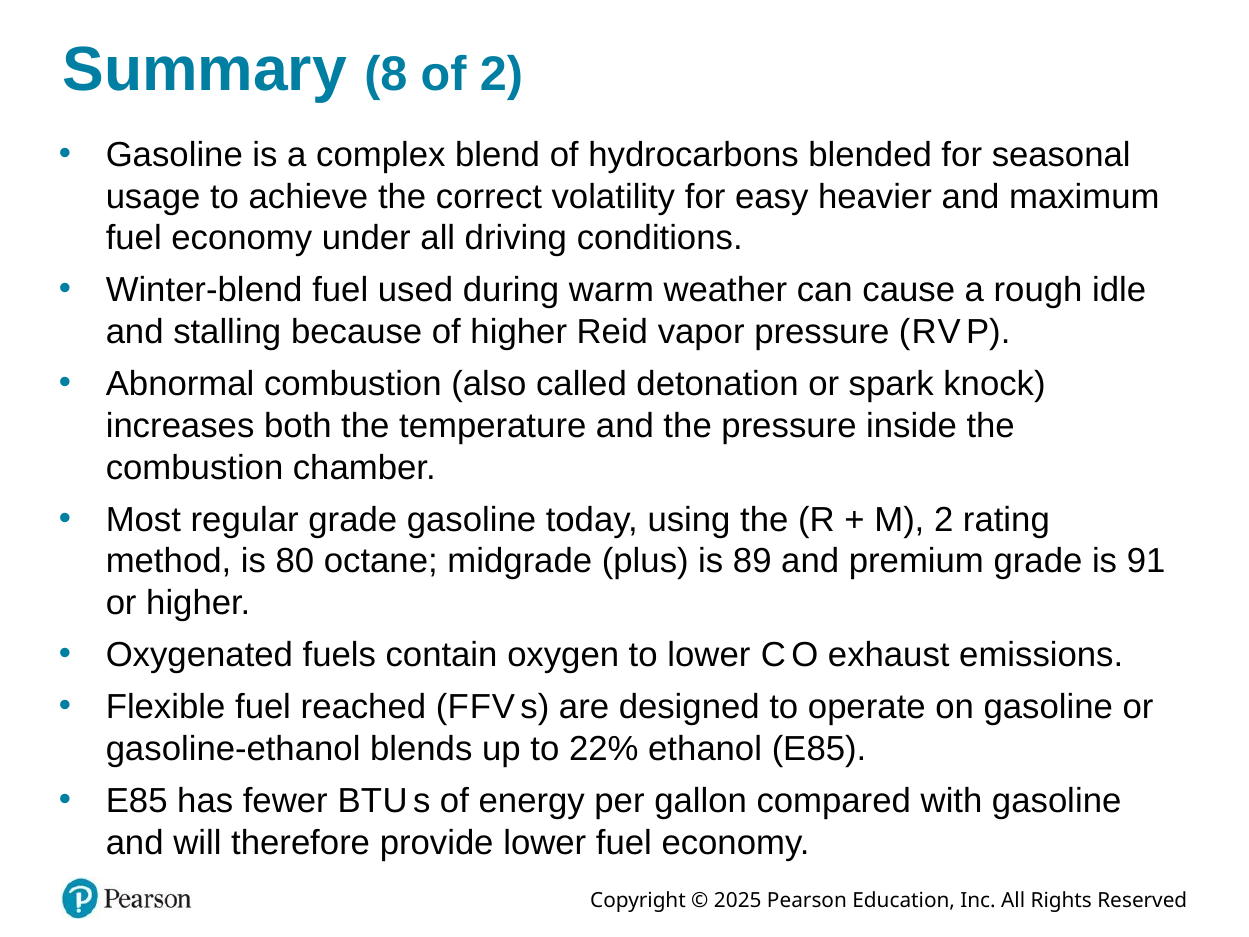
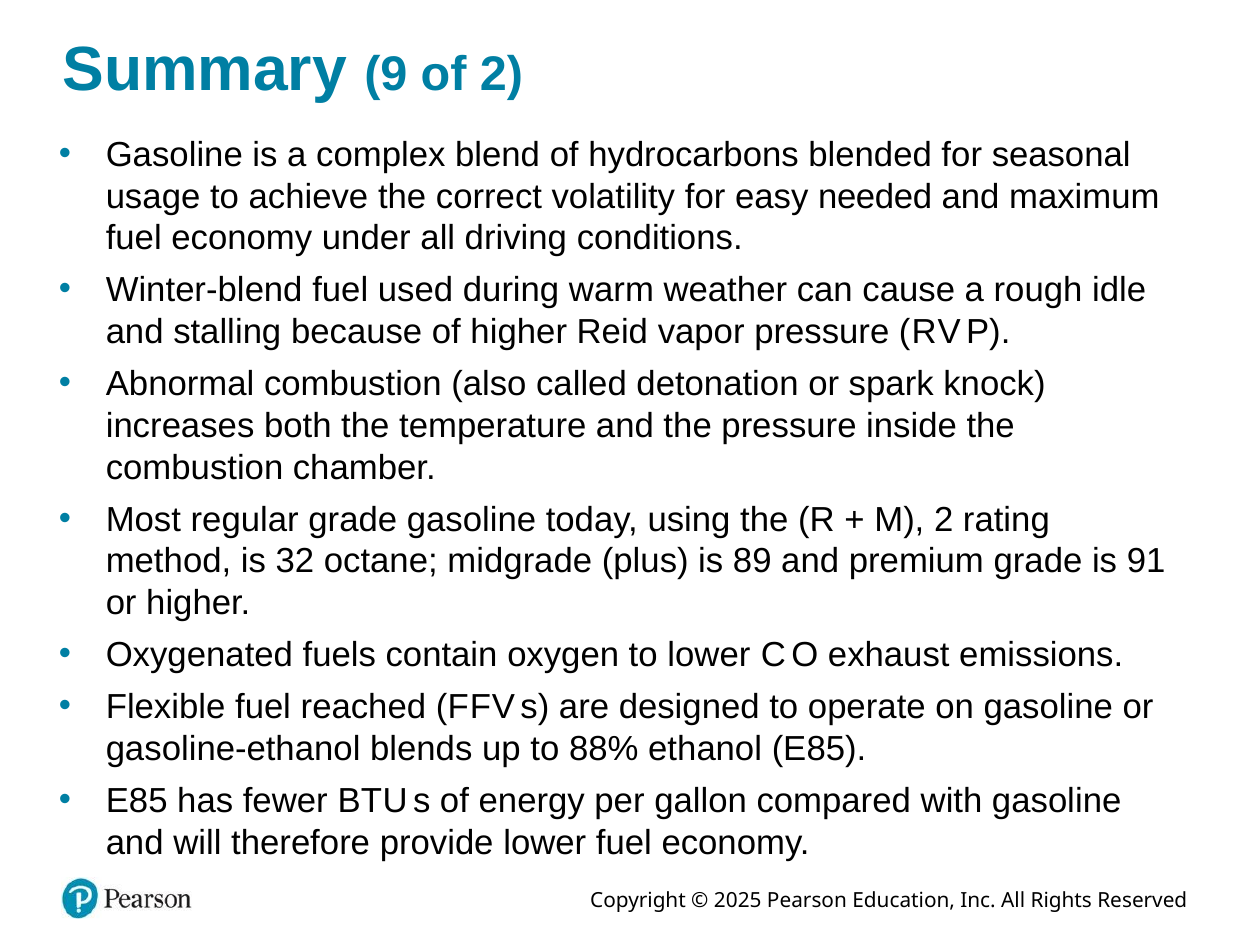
8: 8 -> 9 (386, 75)
heavier: heavier -> needed (875, 197)
80: 80 -> 32 (295, 561)
22%: 22% -> 88% (604, 749)
